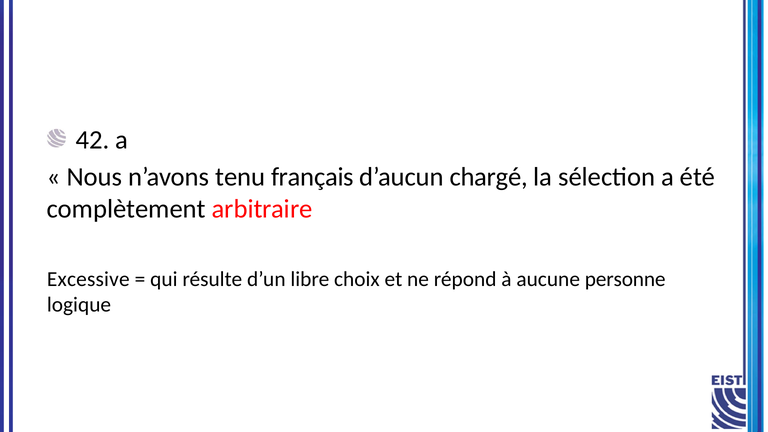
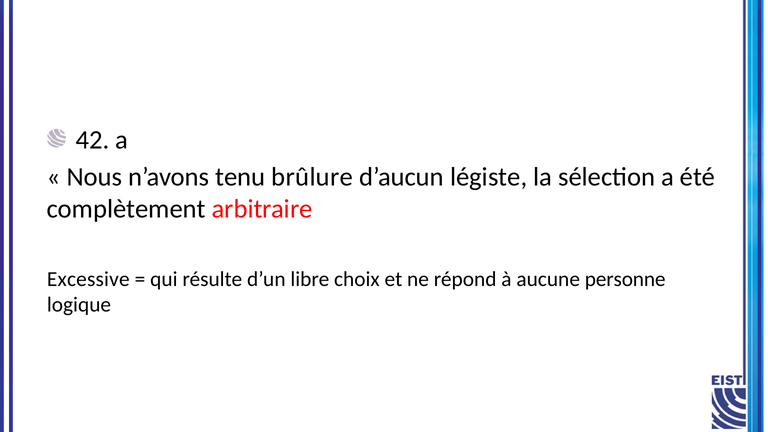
français: français -> brûlure (312, 177)
chargé: chargé -> légiste (489, 177)
